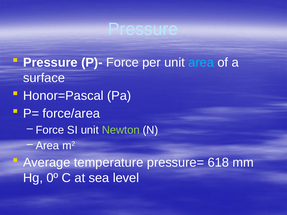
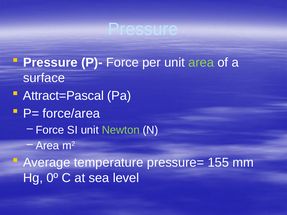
area colour: light blue -> light green (201, 63)
Honor=Pascal: Honor=Pascal -> Attract=Pascal (63, 96)
618: 618 -> 155 (218, 163)
